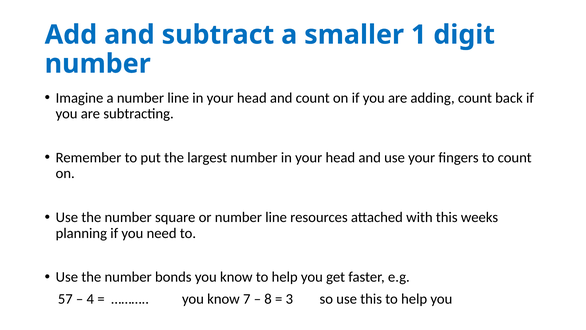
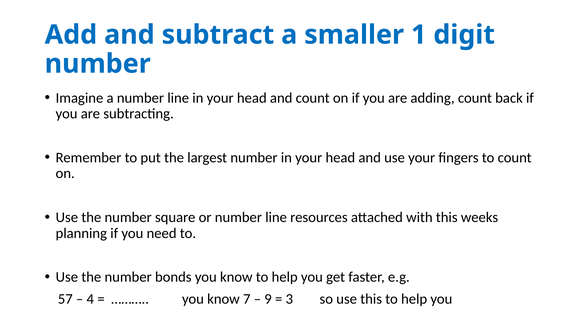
8: 8 -> 9 (268, 299)
